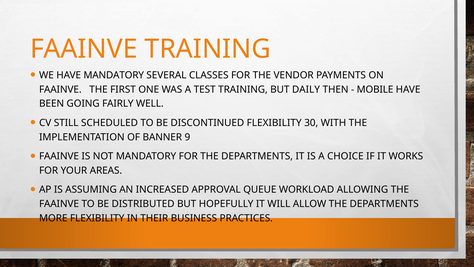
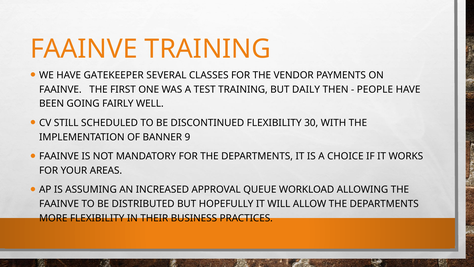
HAVE MANDATORY: MANDATORY -> GATEKEEPER (114, 75)
MOBILE: MOBILE -> PEOPLE (375, 89)
